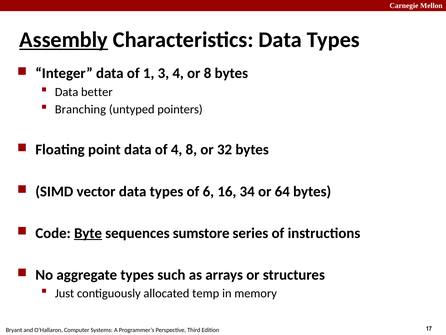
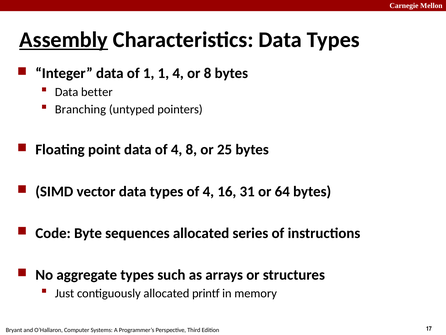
1 3: 3 -> 1 (163, 73)
32: 32 -> 25 (225, 150)
types of 6: 6 -> 4 (208, 191)
34: 34 -> 31 (247, 191)
Byte underline: present -> none (88, 233)
sequences sumstore: sumstore -> allocated (201, 233)
temp: temp -> printf (206, 293)
